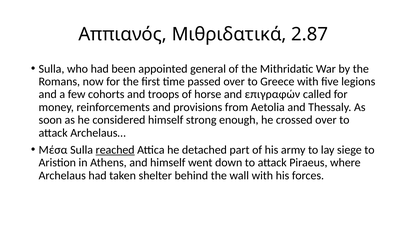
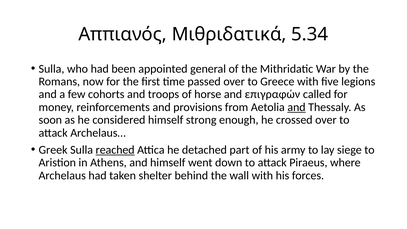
2.87: 2.87 -> 5.34 (310, 34)
and underline: none -> present (296, 107)
Μέσα: Μέσα -> Greek (53, 150)
